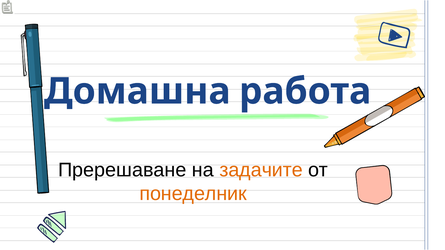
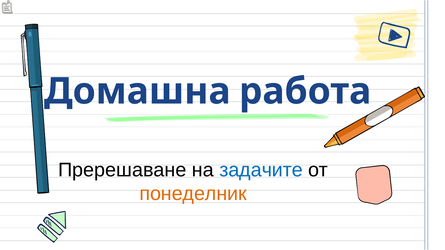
задачите colour: orange -> blue (261, 170)
